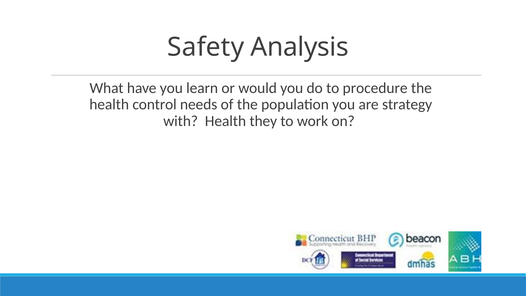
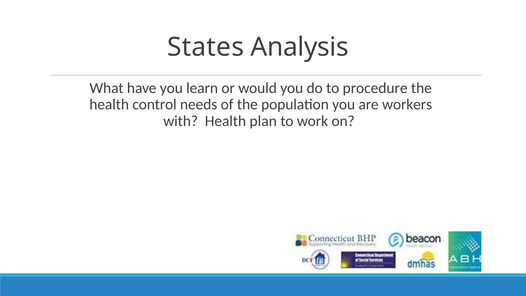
Safety: Safety -> States (206, 47)
strategy: strategy -> workers (407, 104)
they: they -> plan (263, 121)
